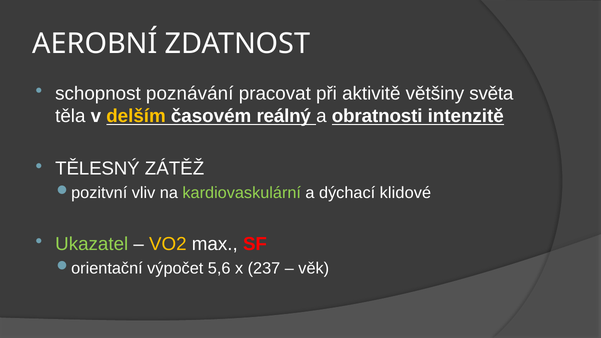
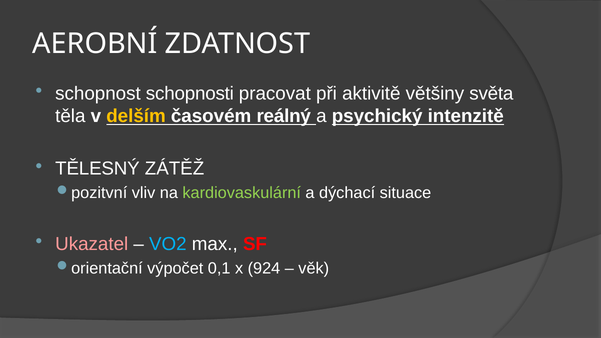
poznávání: poznávání -> schopnosti (190, 94)
obratnosti: obratnosti -> psychický (377, 116)
klidové: klidové -> situace (405, 193)
Ukazatel colour: light green -> pink (92, 244)
VO2 colour: yellow -> light blue (168, 244)
5,6: 5,6 -> 0,1 (219, 268)
237: 237 -> 924 (264, 268)
